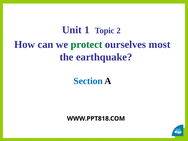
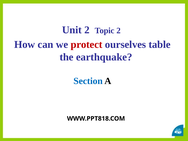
Unit 1: 1 -> 2 (87, 30)
protect colour: green -> red (87, 44)
most: most -> table (160, 44)
